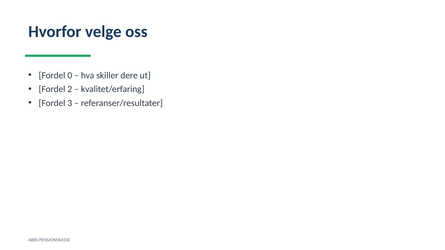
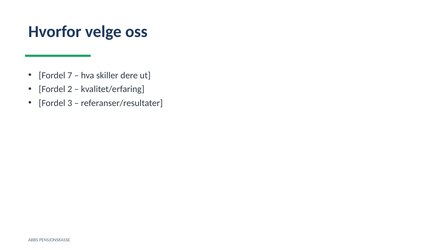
0: 0 -> 7 (70, 75)
